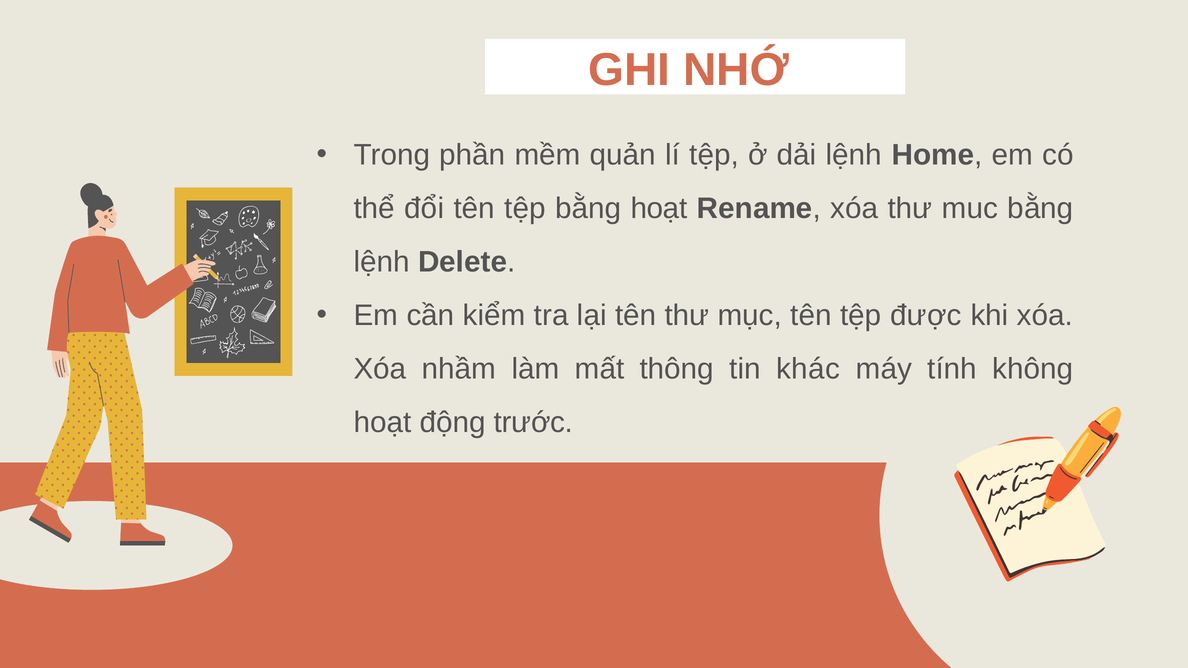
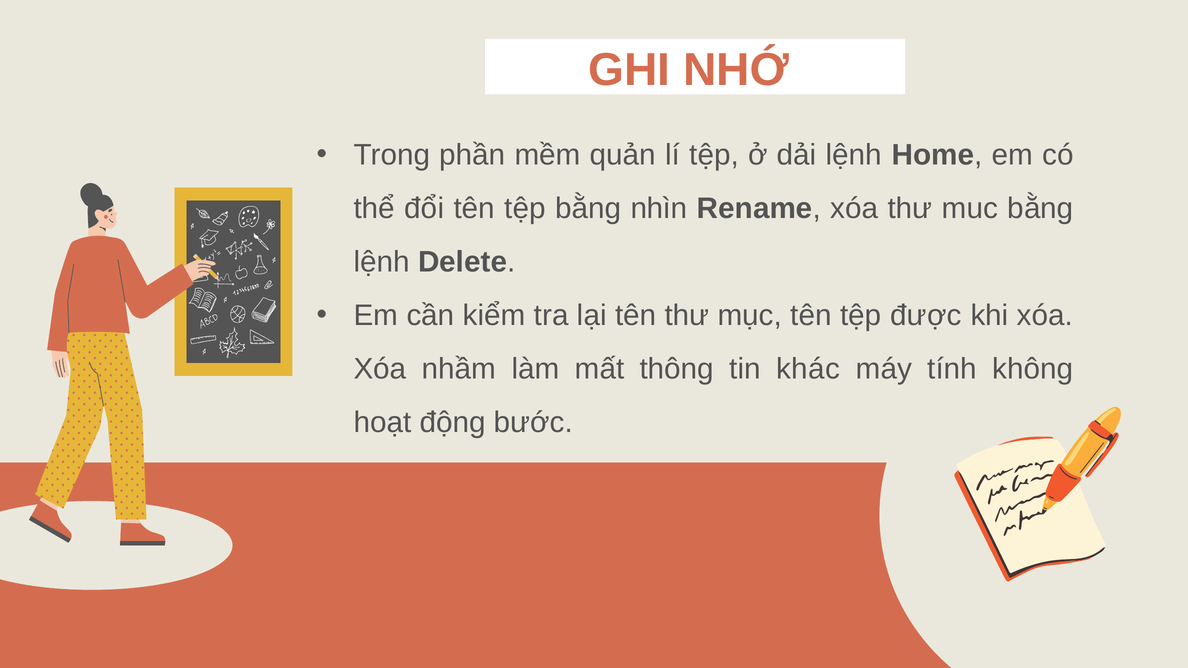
bằng hoạt: hoạt -> nhìn (659, 209)
trước: trước -> bước (533, 422)
